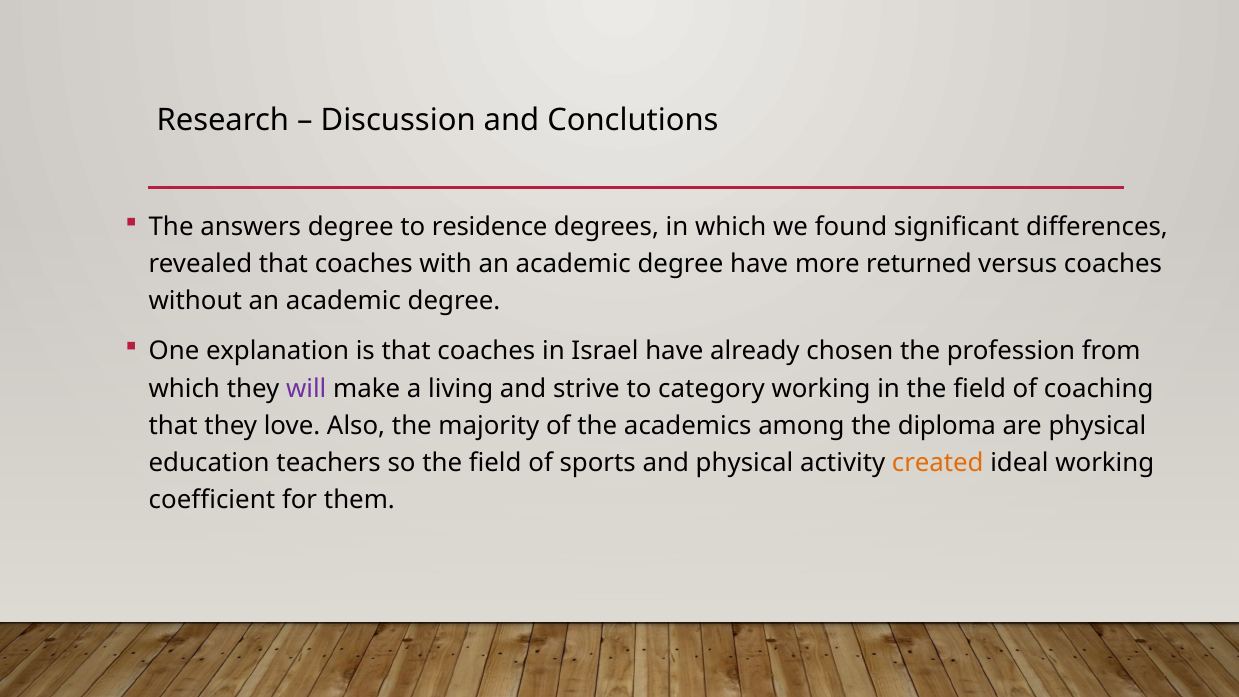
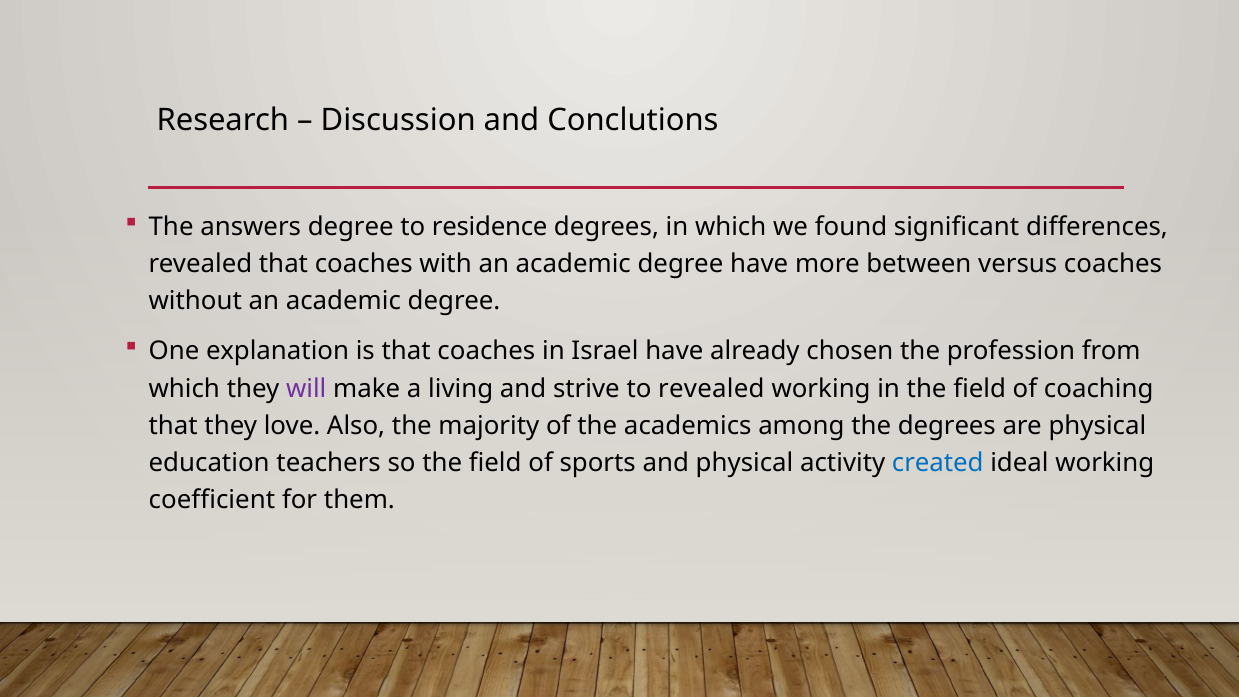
returned: returned -> between (919, 264)
to category: category -> revealed (711, 389)
the diploma: diploma -> degrees (947, 426)
created colour: orange -> blue (938, 463)
